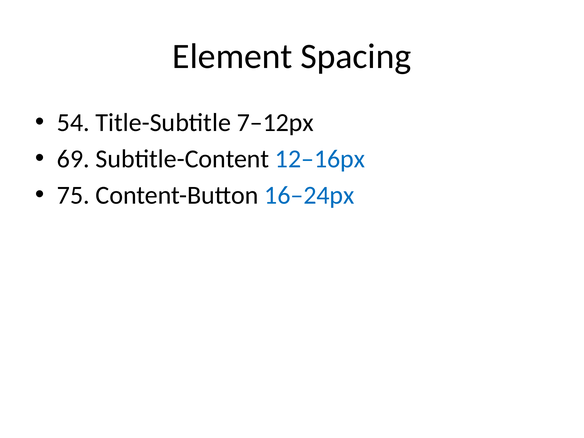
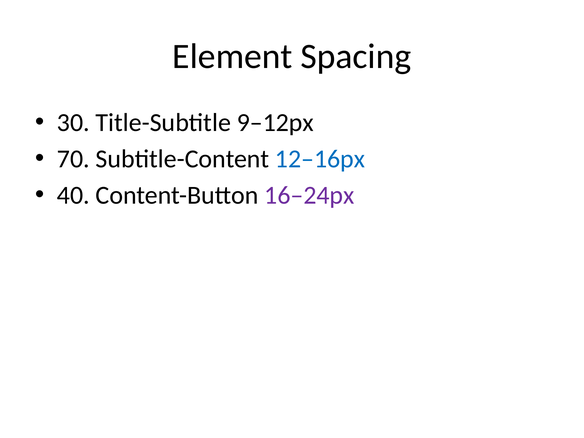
54: 54 -> 30 (73, 123)
7–12px: 7–12px -> 9–12px (275, 123)
69: 69 -> 70 (73, 159)
75: 75 -> 40 (73, 195)
16–24px colour: blue -> purple (309, 195)
